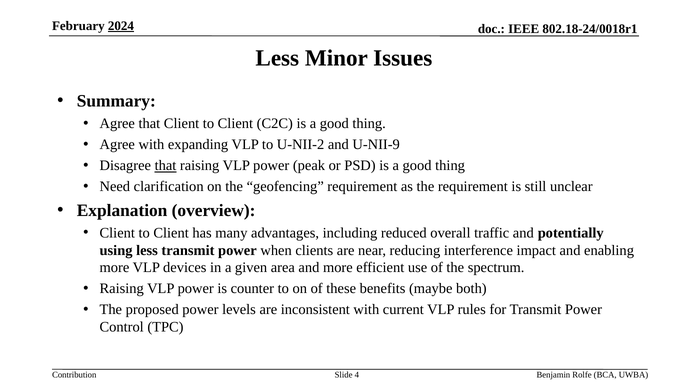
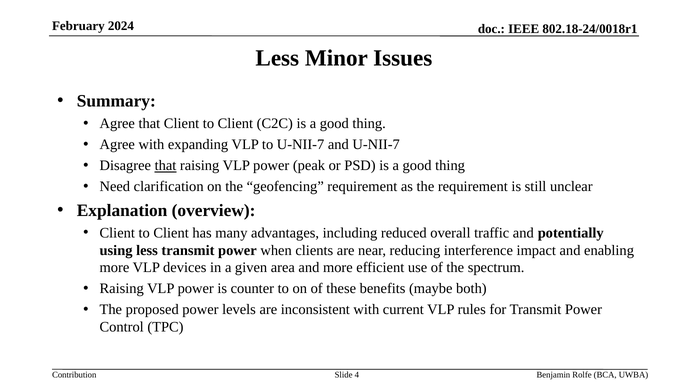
2024 underline: present -> none (121, 26)
to U-NII-2: U-NII-2 -> U-NII-7 (301, 144)
and U-NII-9: U-NII-9 -> U-NII-7 (376, 144)
